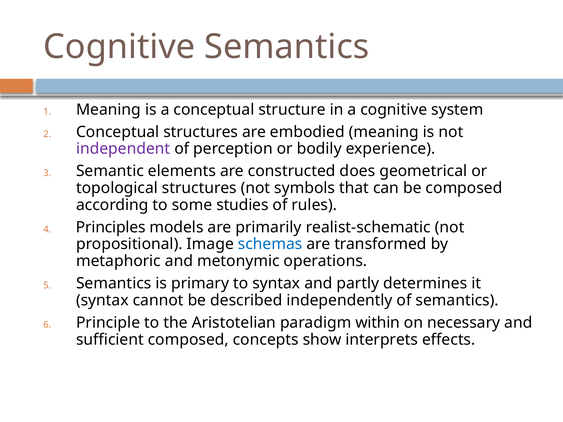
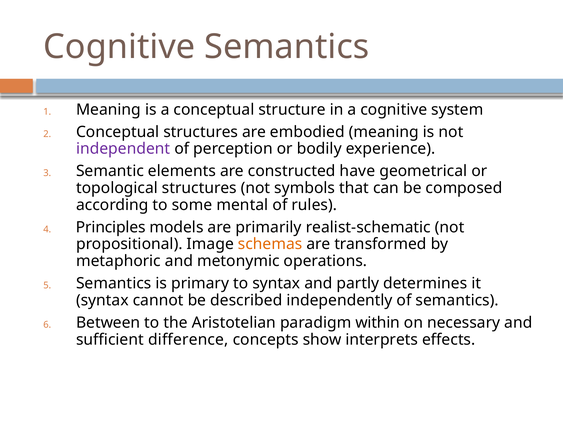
does: does -> have (357, 171)
studies: studies -> mental (242, 205)
schemas colour: blue -> orange (270, 244)
Principle: Principle -> Between (108, 323)
sufficient composed: composed -> difference (188, 340)
